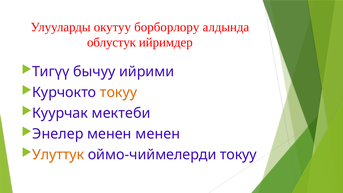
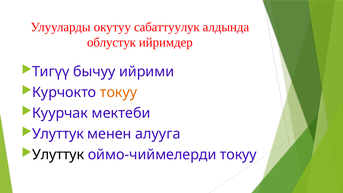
борборлору: борборлору -> сабаттуулук (167, 27)
Энелер: Энелер -> Улуттук (58, 134)
менен менен: менен -> алууга (158, 134)
Улуттук colour: orange -> black (58, 154)
